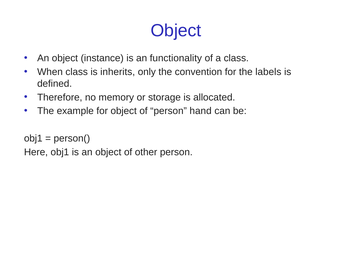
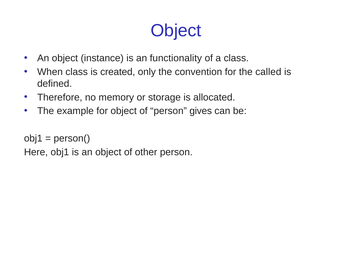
inherits: inherits -> created (118, 72)
labels: labels -> called (268, 72)
hand: hand -> gives (201, 111)
